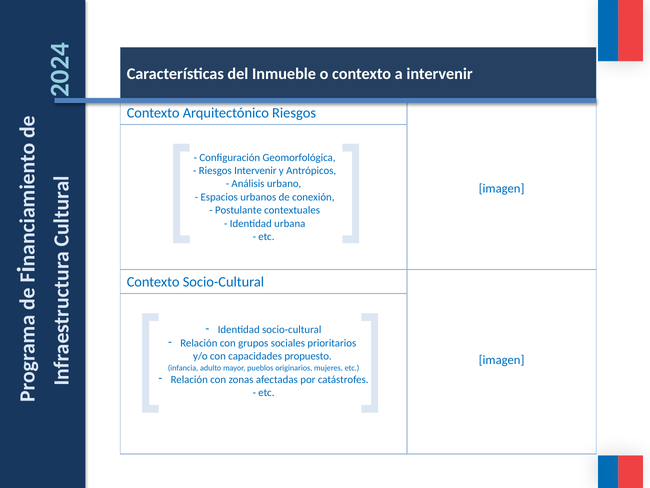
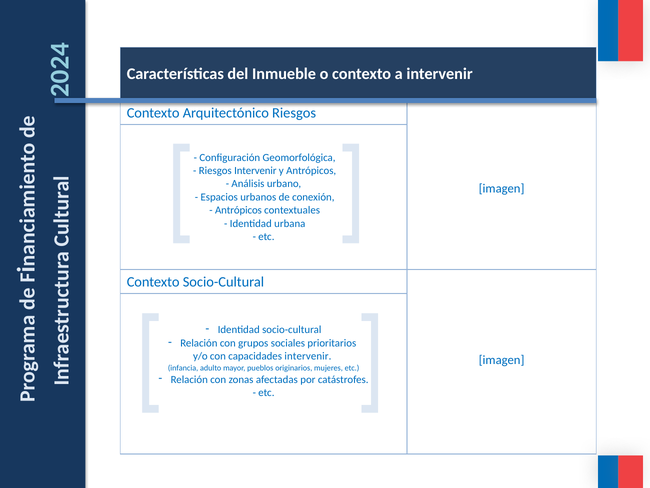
Postulante: Postulante -> Antrópicos (238, 210)
capacidades propuesto: propuesto -> intervenir (308, 356)
